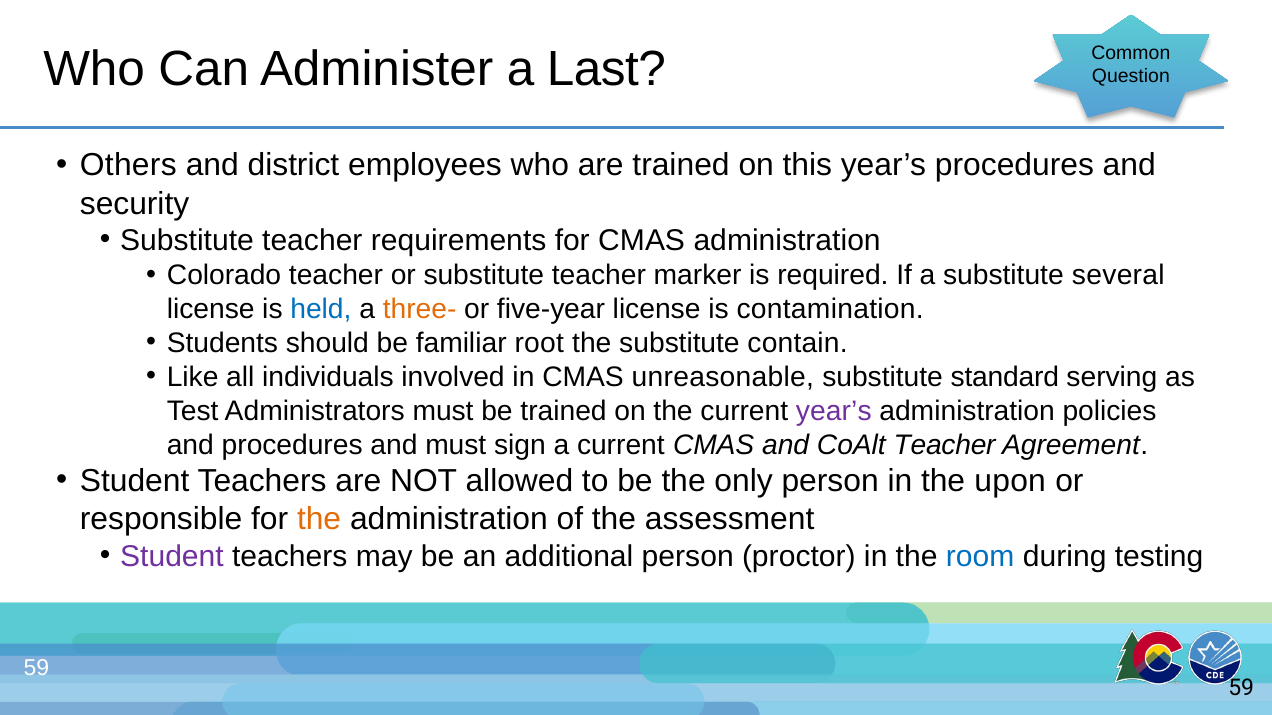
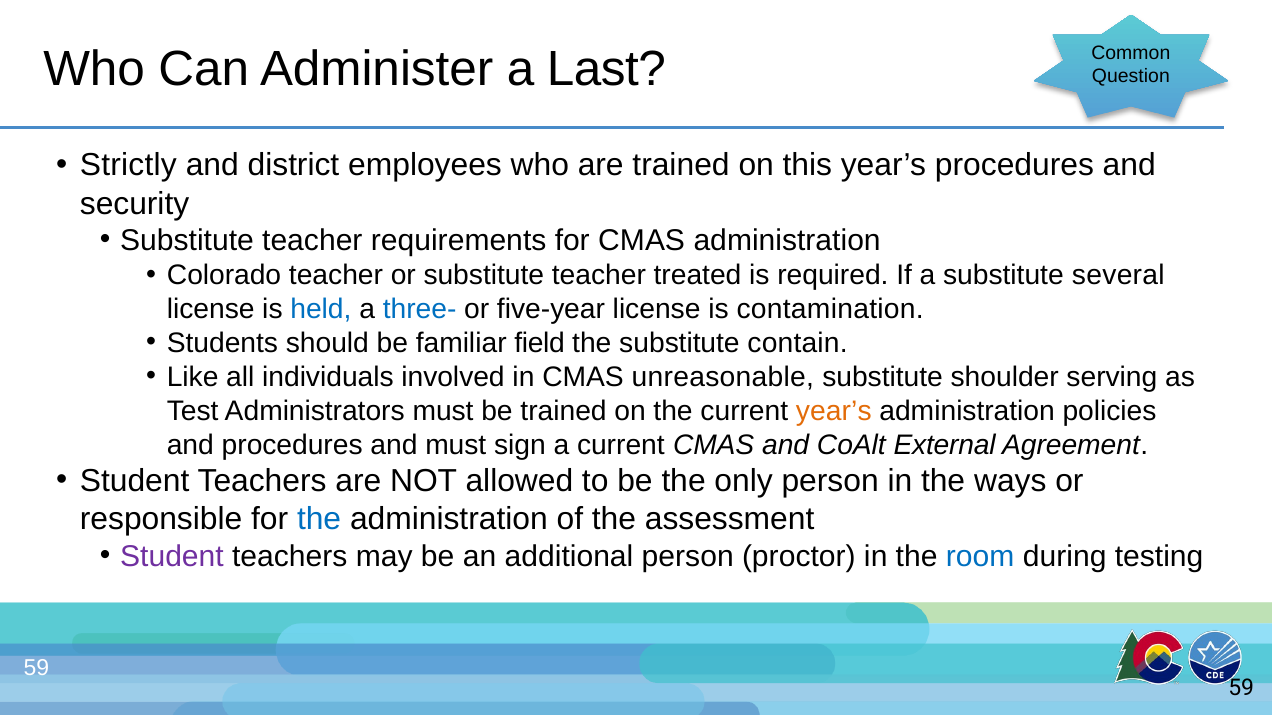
Others: Others -> Strictly (128, 166)
marker: marker -> treated (698, 276)
three- colour: orange -> blue (420, 309)
root: root -> field (540, 343)
standard: standard -> shoulder (1005, 377)
year’s colour: purple -> orange (834, 411)
CoAlt Teacher: Teacher -> External (945, 445)
upon: upon -> ways (1010, 481)
the colour: orange -> blue (319, 520)
